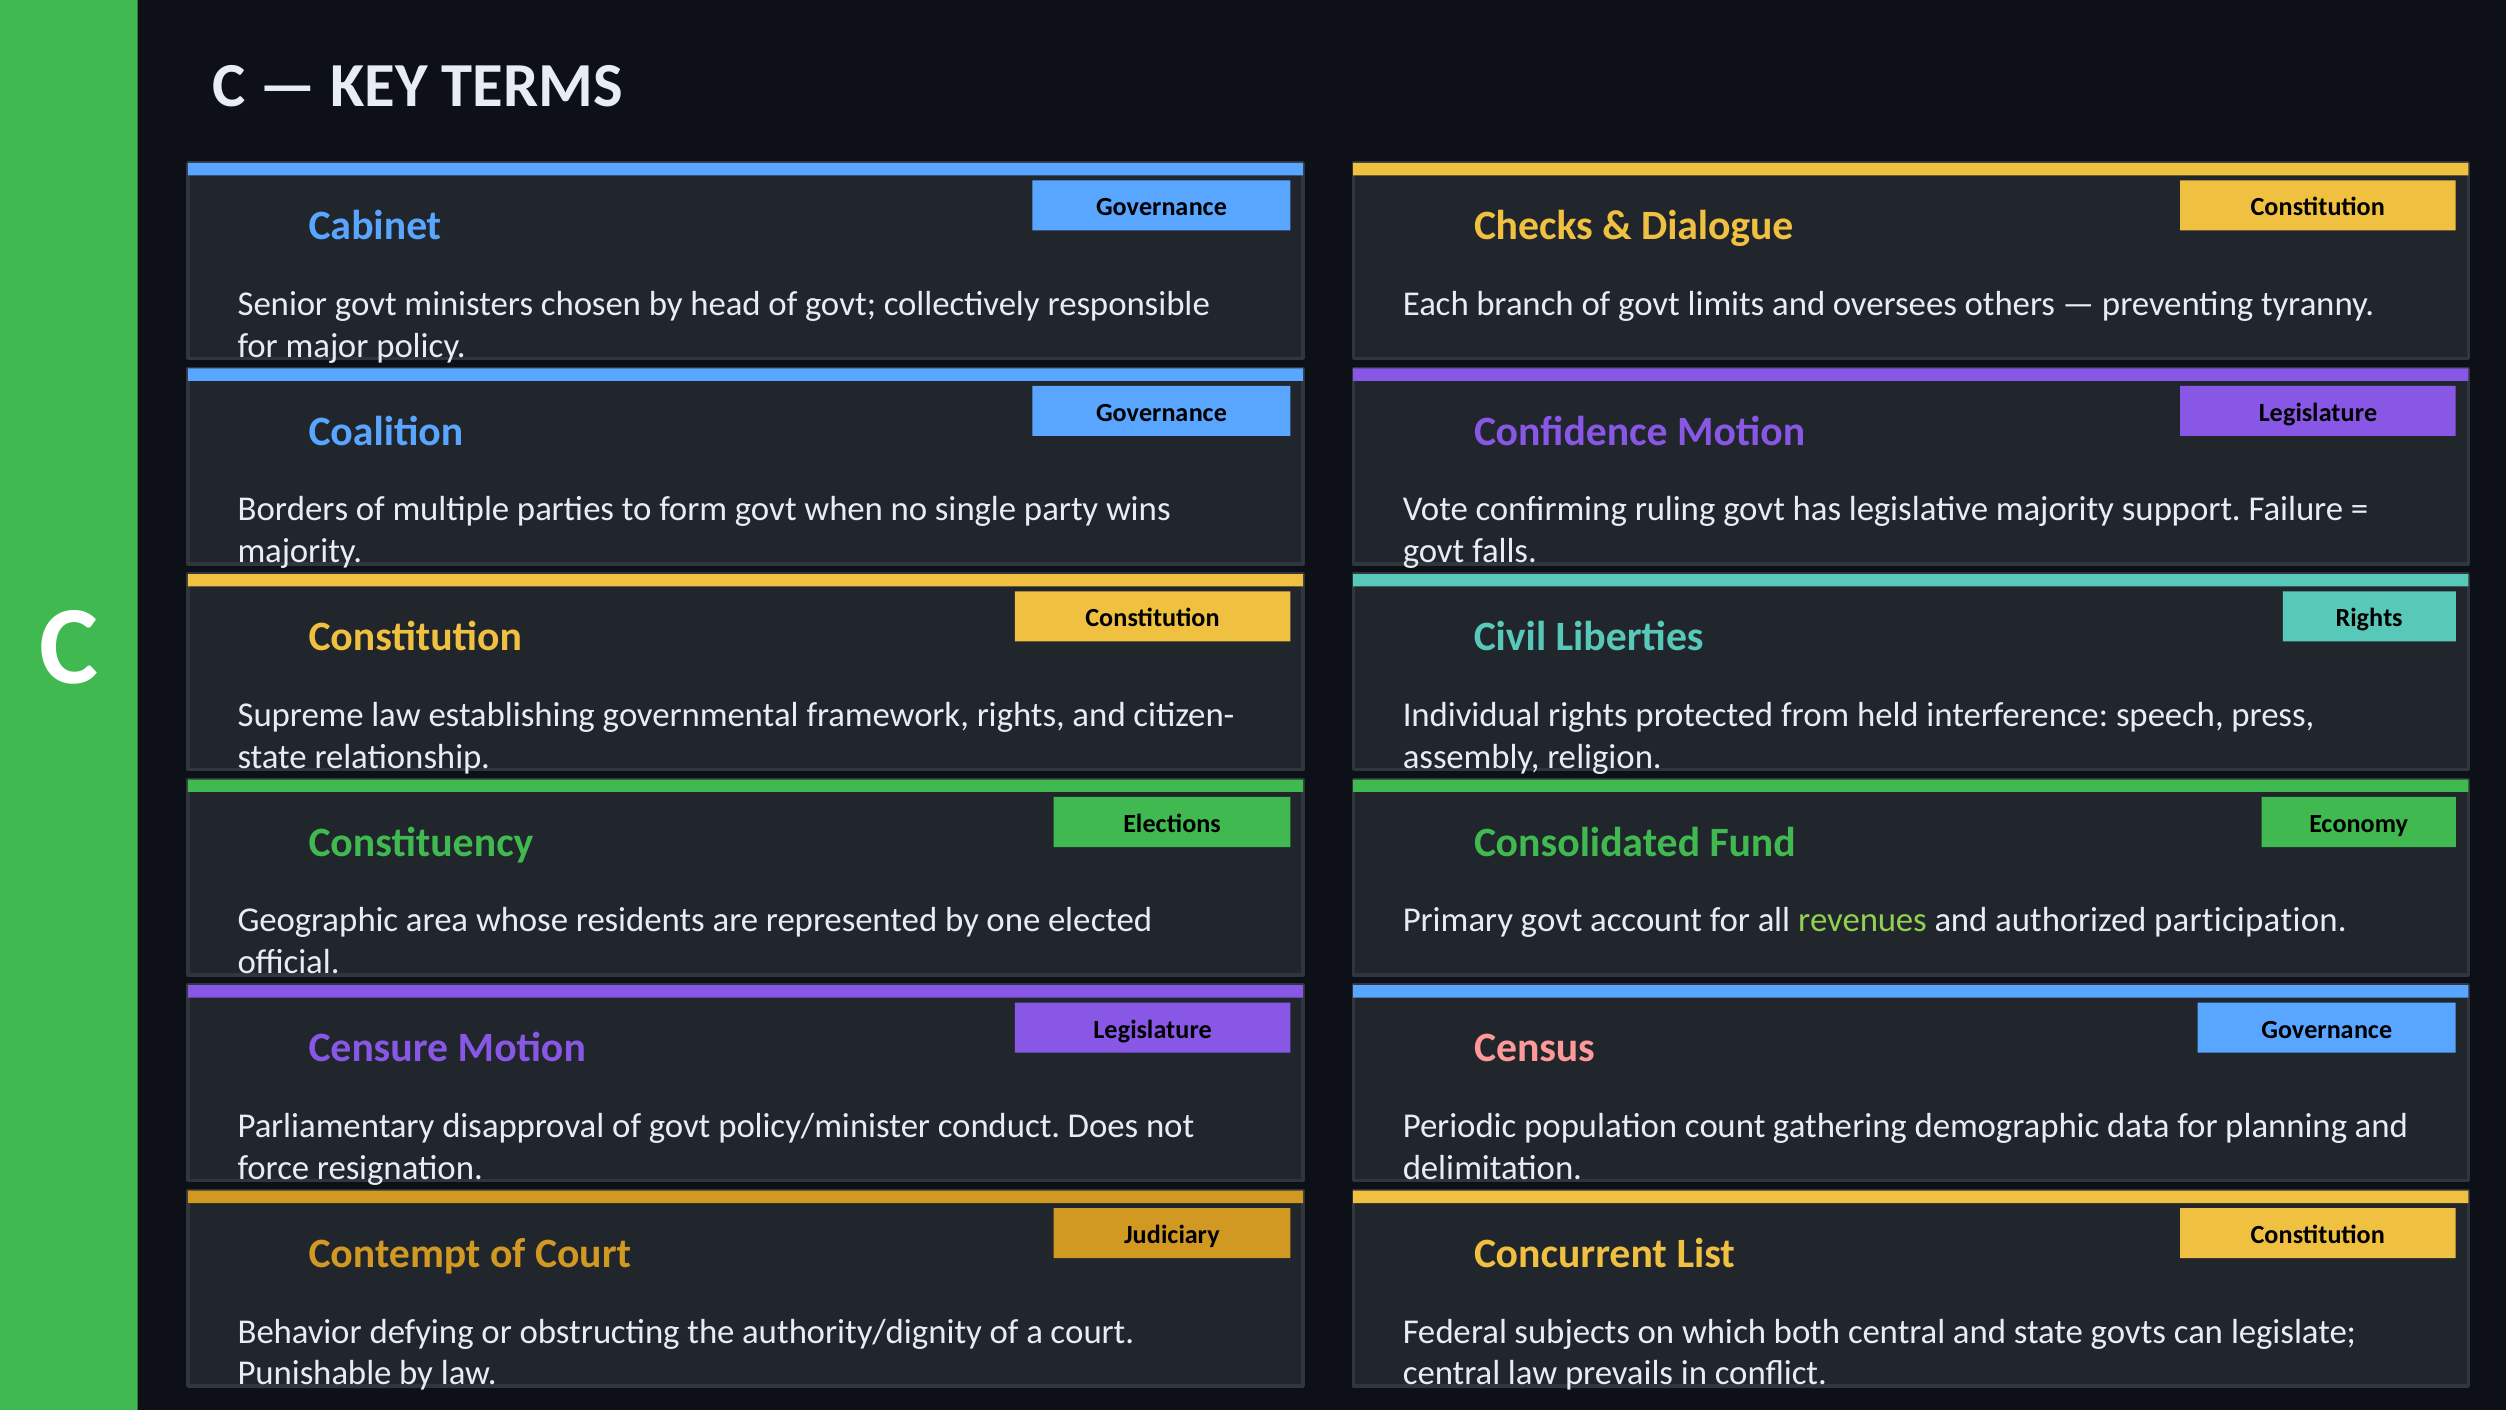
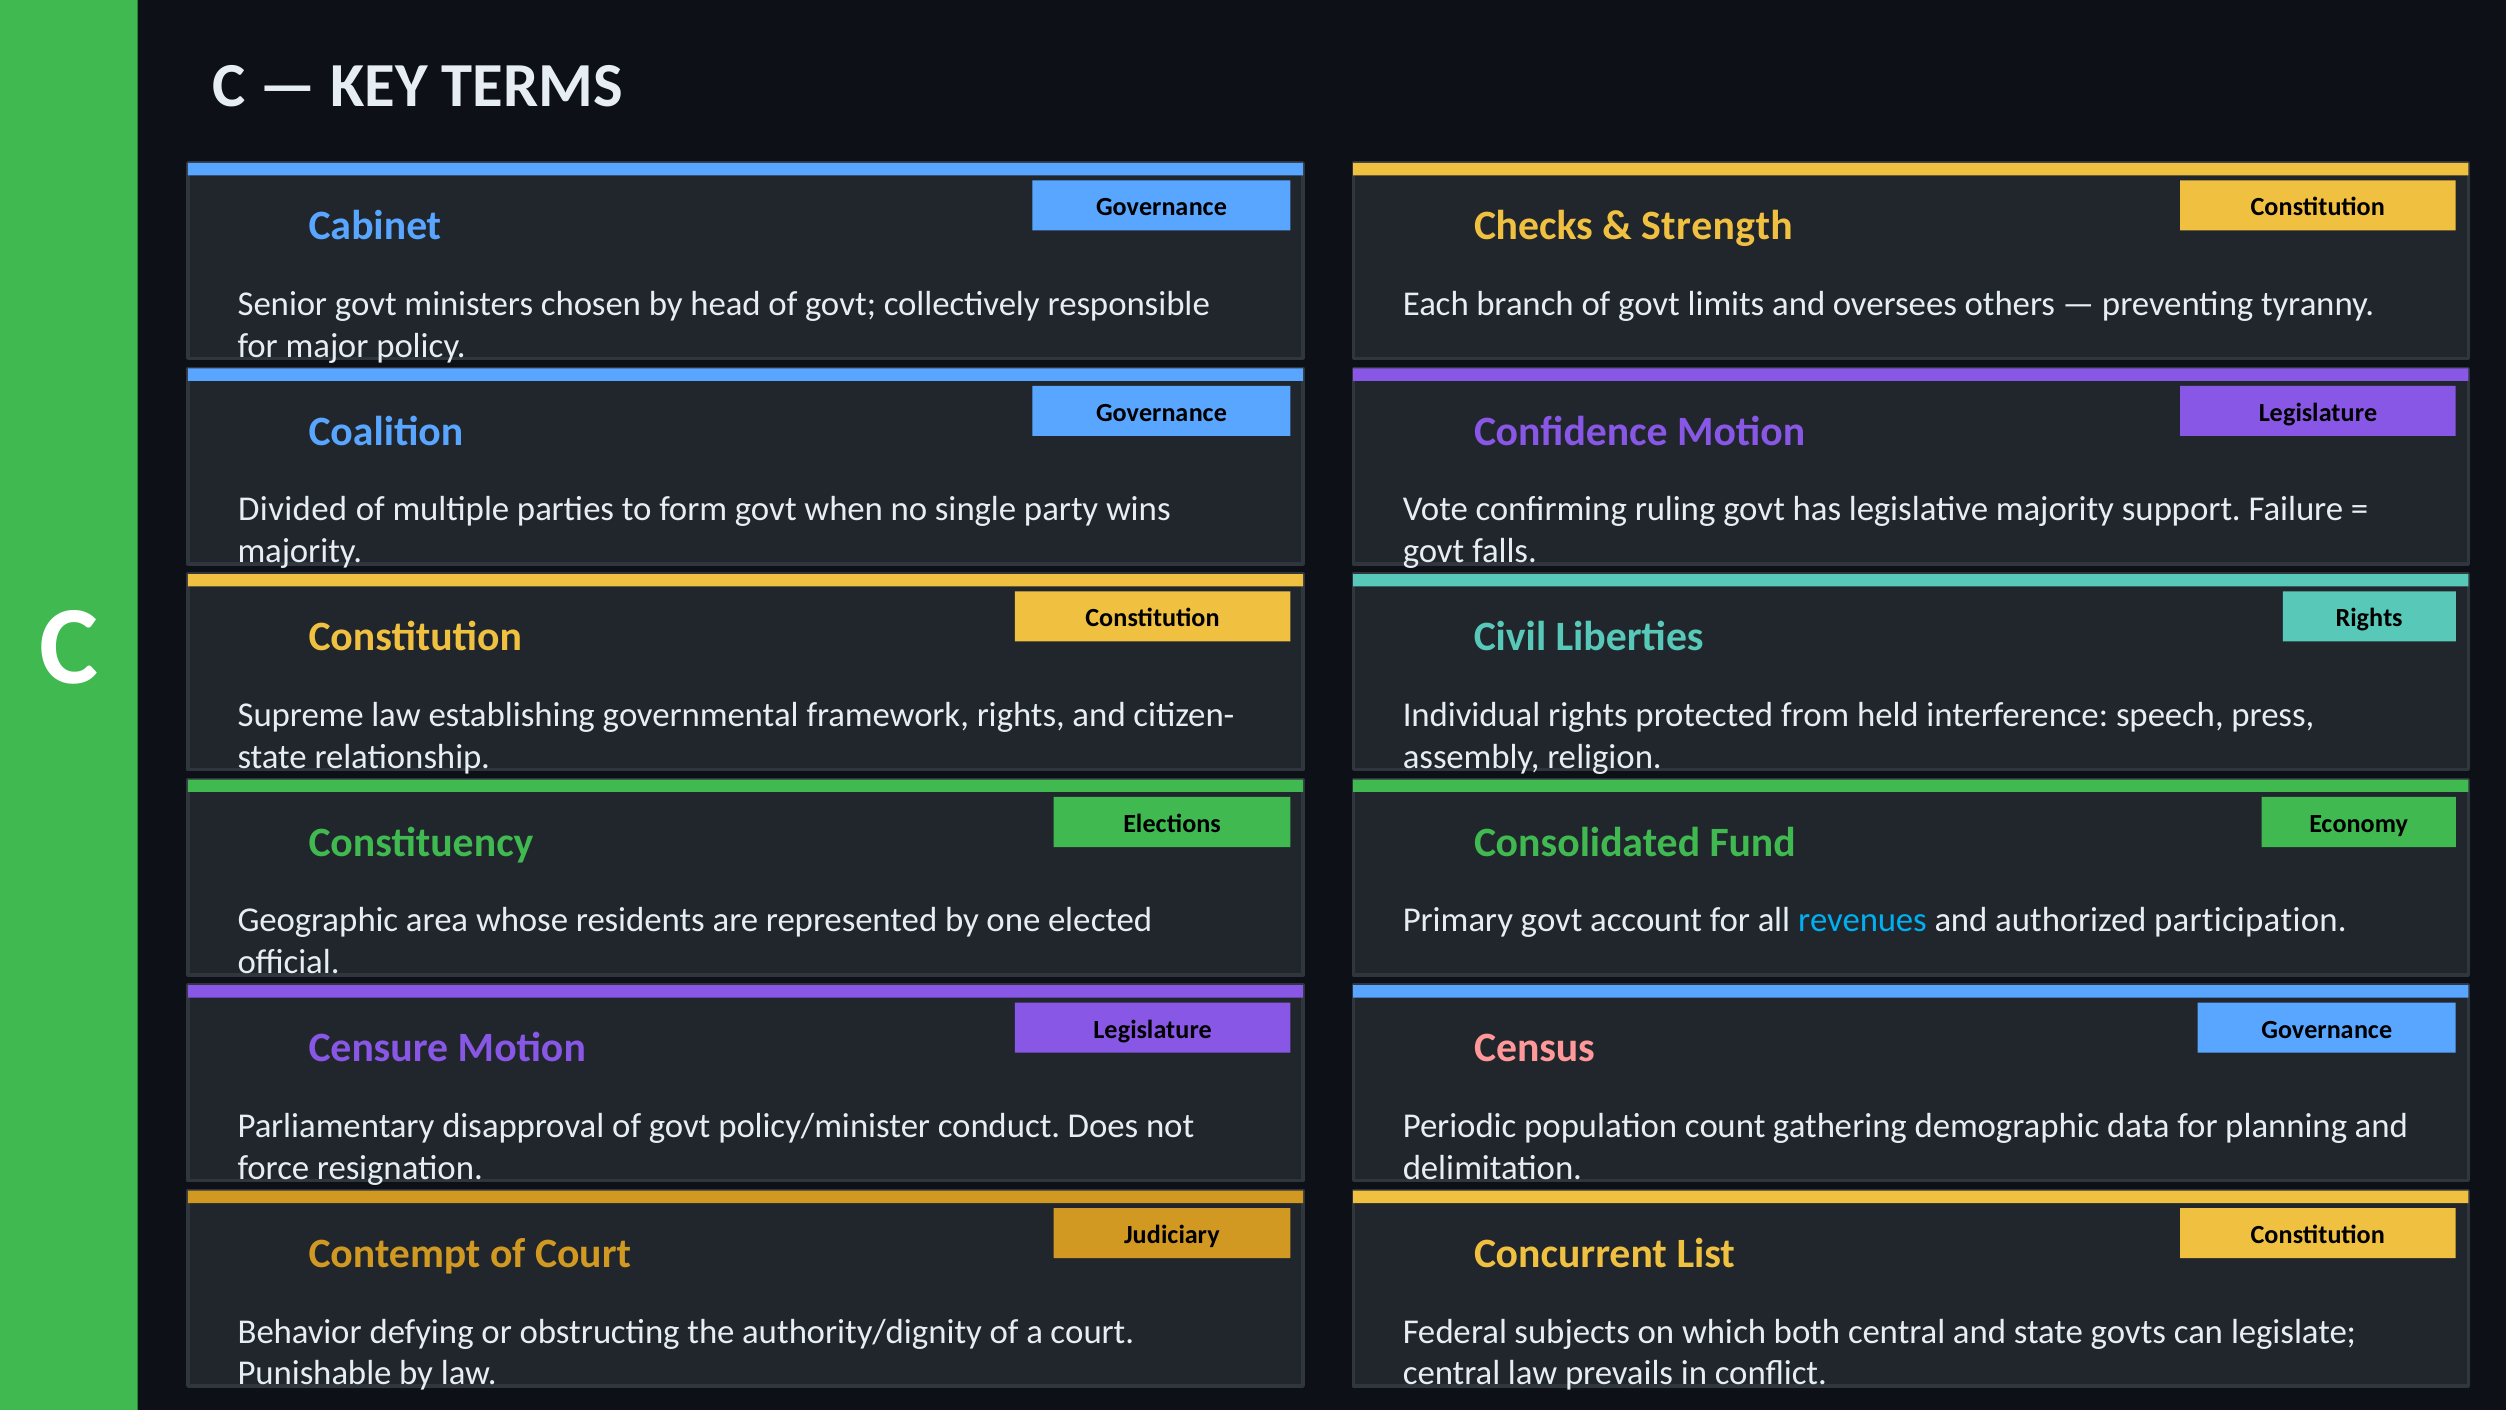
Dialogue: Dialogue -> Strength (1717, 226)
Borders: Borders -> Divided (293, 509)
revenues colour: light green -> light blue (1862, 920)
